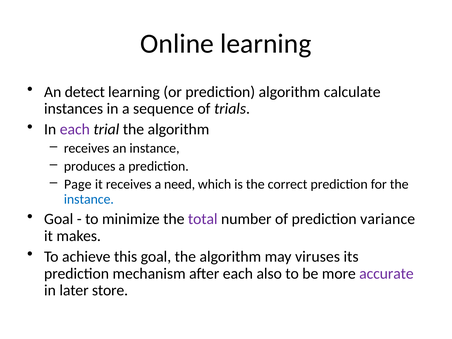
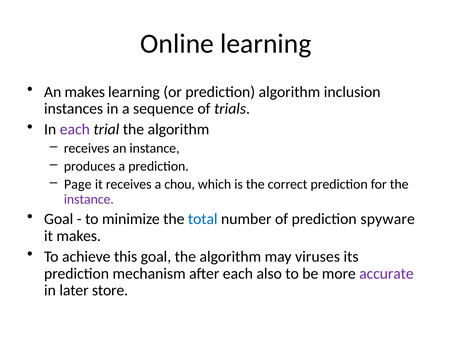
An detect: detect -> makes (85, 92)
calculate: calculate -> inclusion (352, 92)
need: need -> chou (180, 184)
instance colour: blue -> purple (89, 199)
total colour: purple -> blue (203, 219)
variance: variance -> spyware (388, 219)
